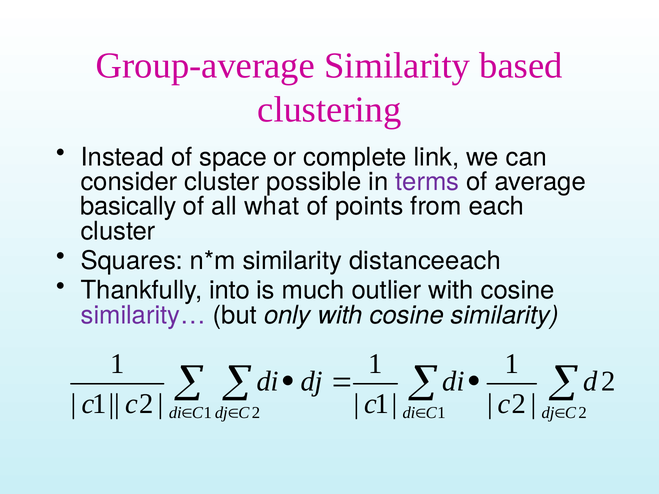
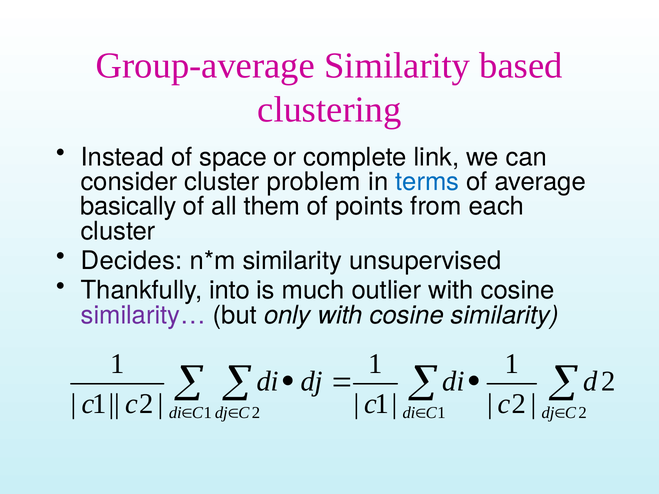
possible: possible -> problem (314, 182)
terms colour: purple -> blue (427, 182)
what: what -> them (272, 207)
Squares: Squares -> Decides (132, 261)
distanceeach: distanceeach -> unsupervised (425, 261)
